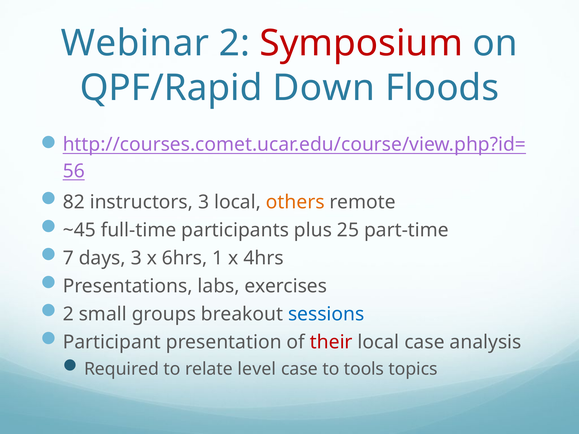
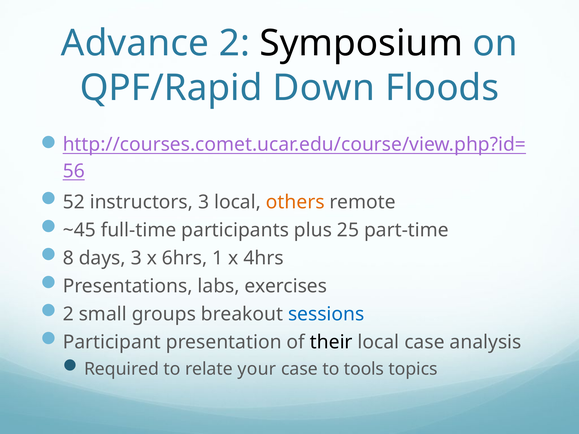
Webinar: Webinar -> Advance (135, 43)
Symposium colour: red -> black (361, 43)
82: 82 -> 52 (74, 202)
7: 7 -> 8 (68, 258)
their colour: red -> black (331, 342)
level: level -> your (257, 369)
